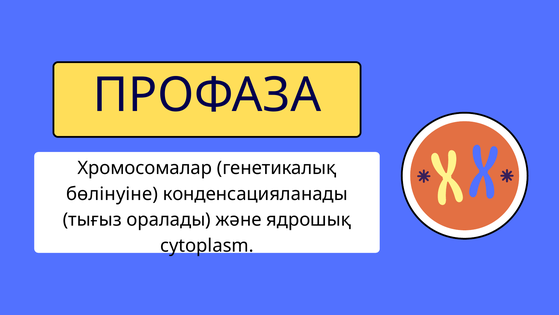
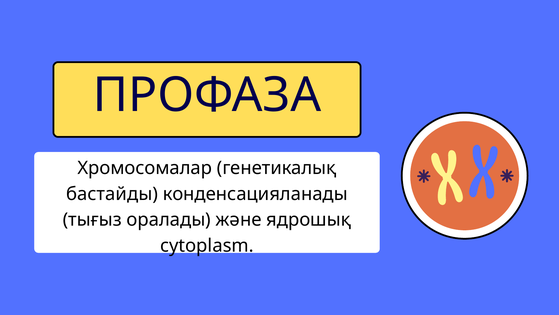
бөлінуіне: бөлінуіне -> бастайды (112, 194)
